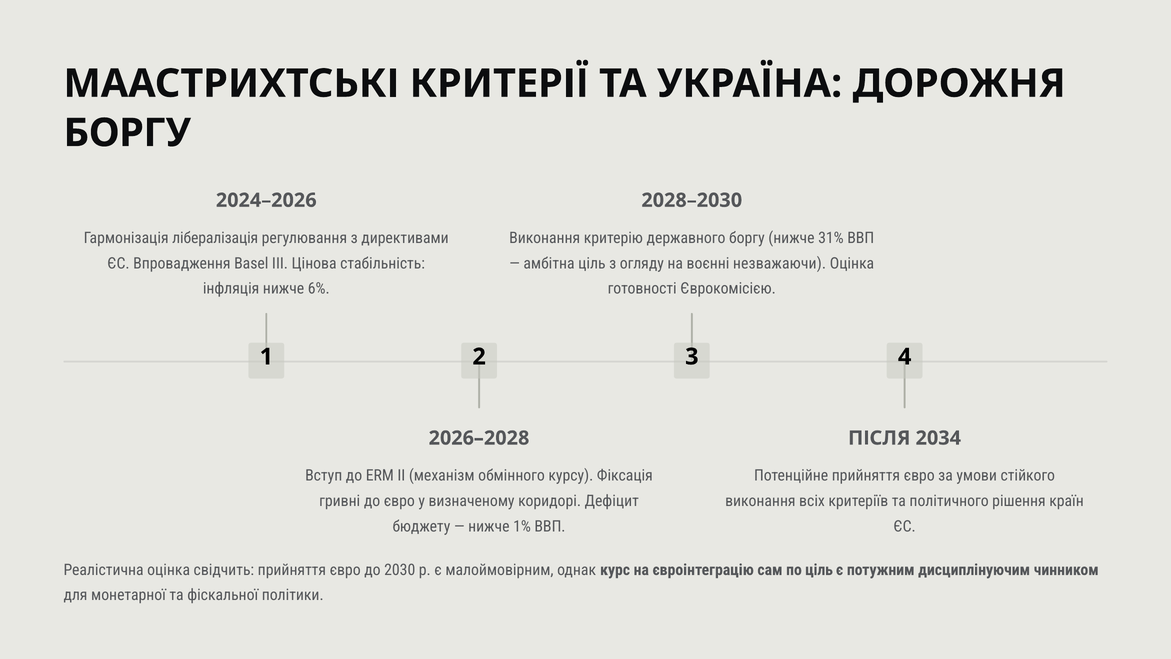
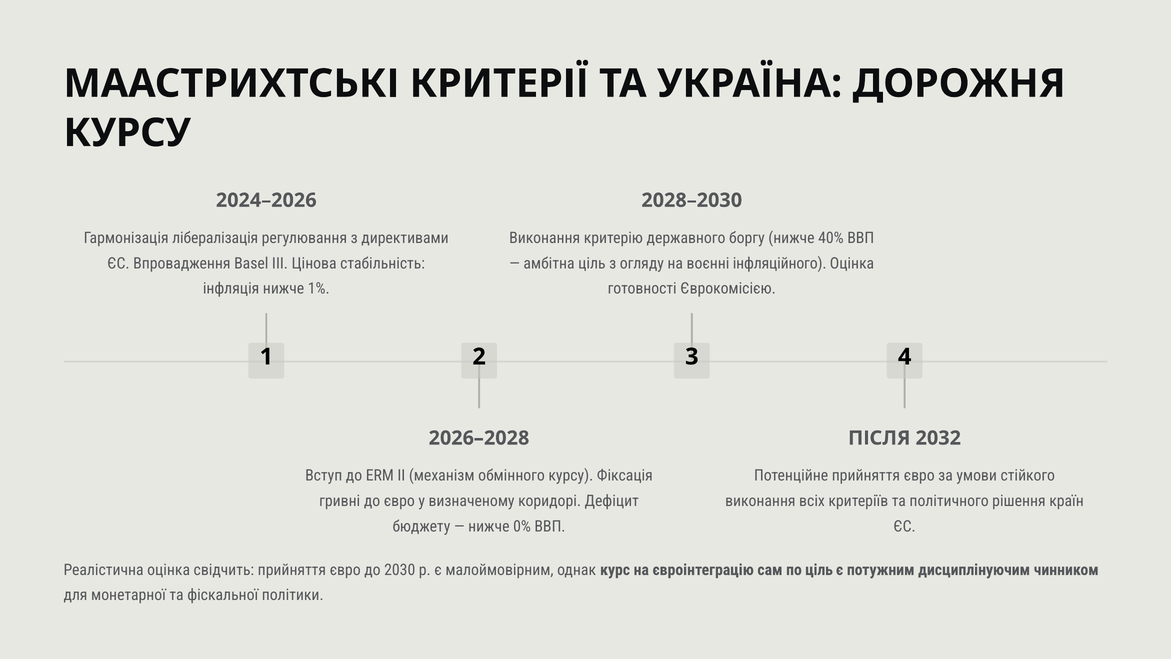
БОРГУ: БОРГУ -> КУРСУ (127, 133)
31%: 31% -> 40% (831, 238)
незважаючи: незважаючи -> інфляційного (780, 263)
6%: 6% -> 1% (319, 289)
2034: 2034 -> 2032 (938, 438)
1%: 1% -> 0% (522, 526)
